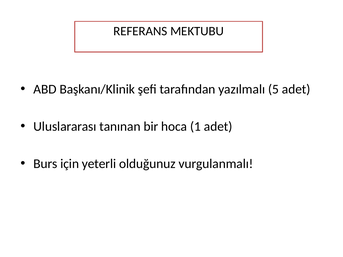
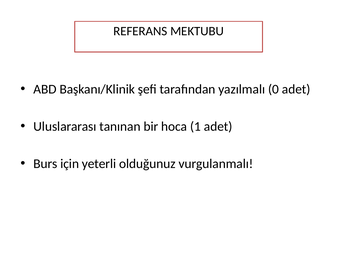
5: 5 -> 0 (274, 89)
